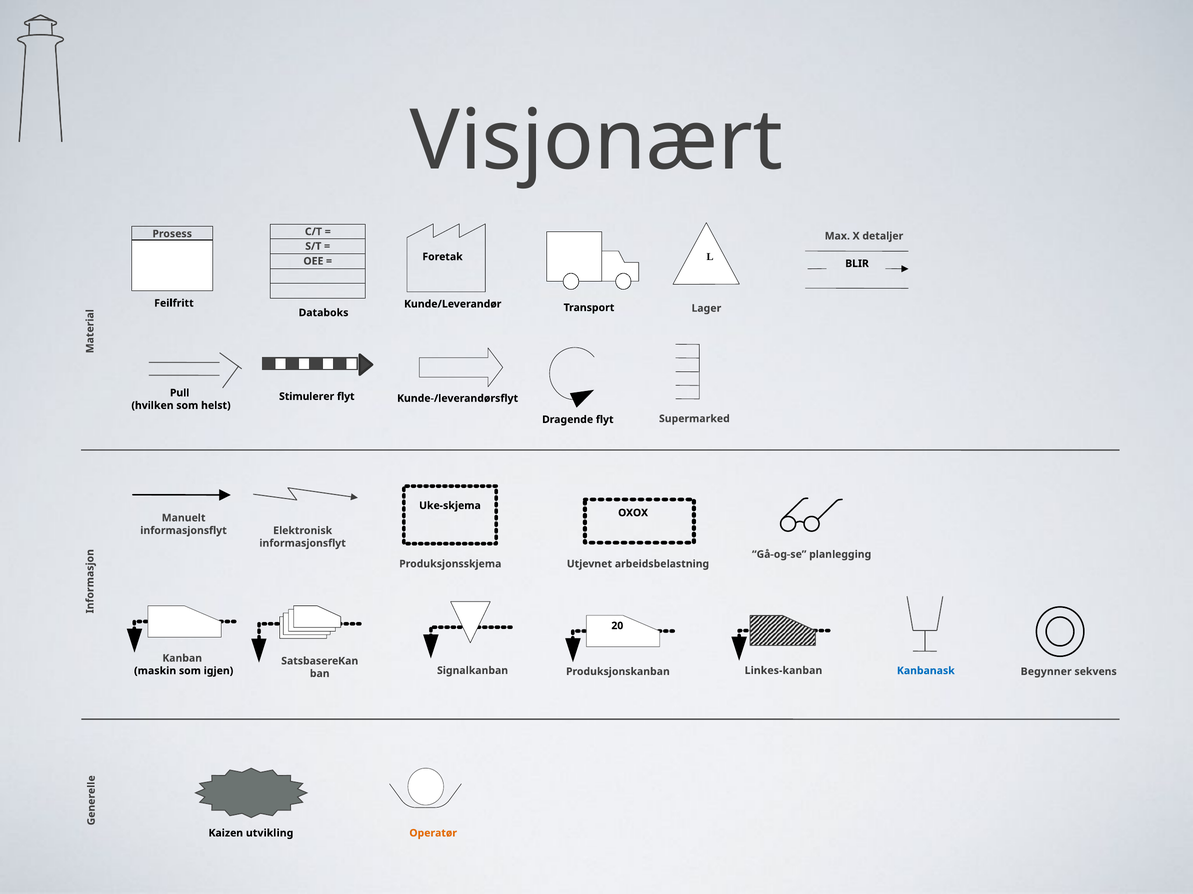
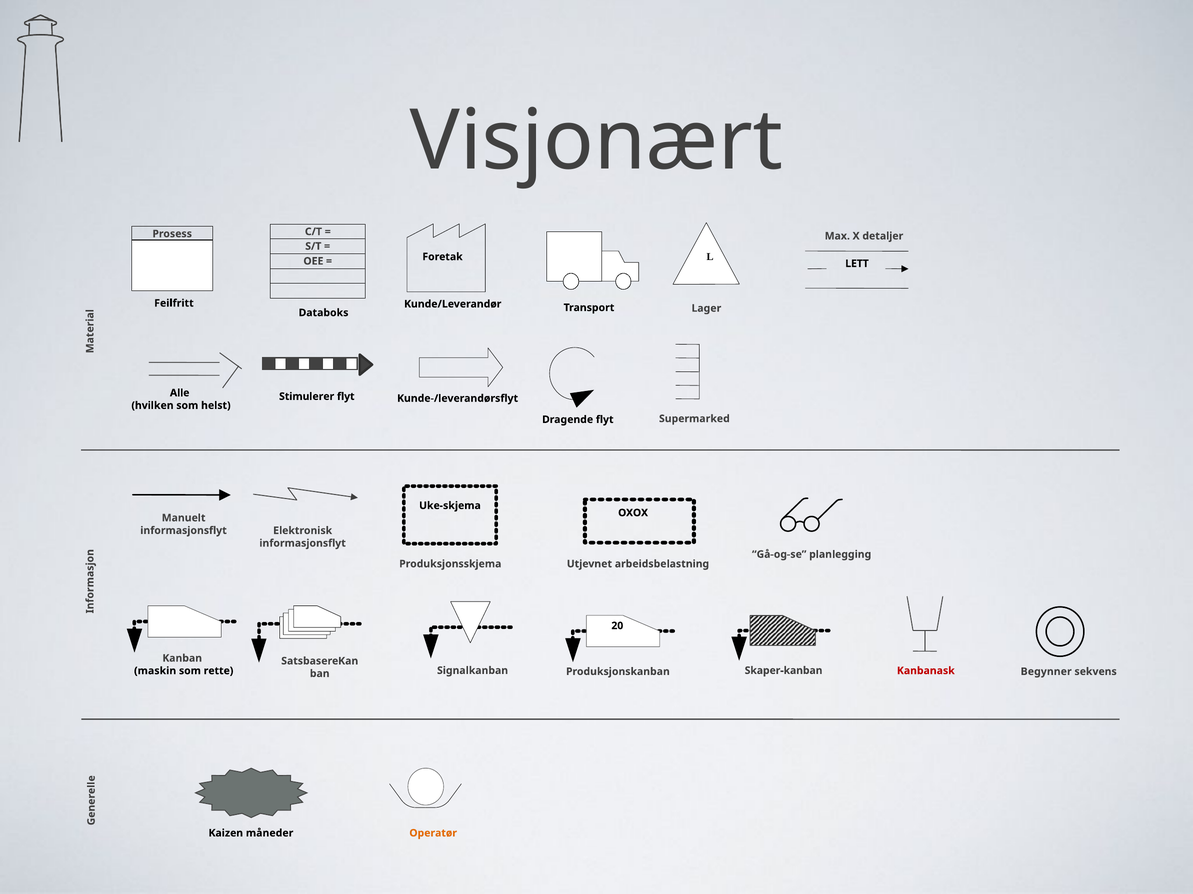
BLIR: BLIR -> LETT (857, 264)
Pull: Pull -> Alle (180, 393)
Linkes-kanban: Linkes-kanban -> Skaper-kanban (784, 671)
Kanbanask colour: blue -> red (926, 671)
igjen: igjen -> rette (219, 671)
utvikling: utvikling -> måneder (270, 834)
